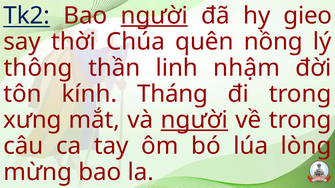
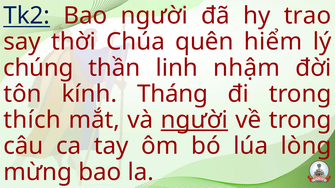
người underline: present -> none (154, 16)
gieo: gieo -> trao (308, 16)
nồng: nồng -> hiểm (273, 42)
thông: thông -> chúng (38, 68)
xưng: xưng -> thích (32, 120)
